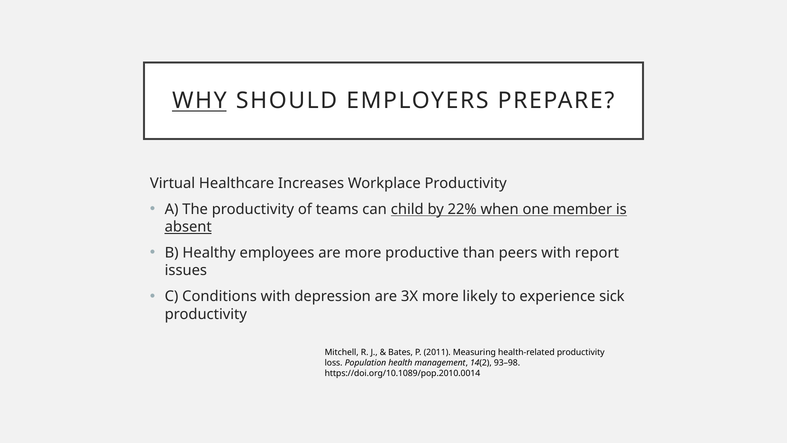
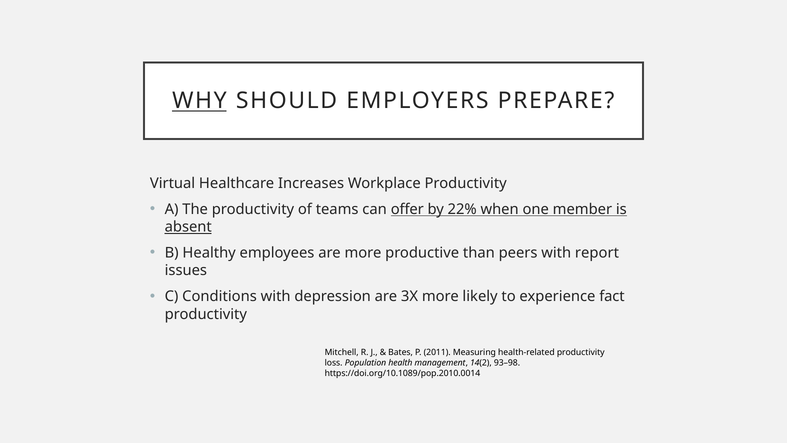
child: child -> offer (407, 209)
sick: sick -> fact (612, 296)
